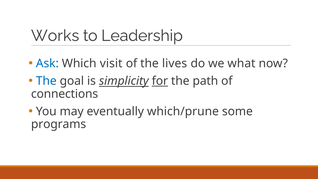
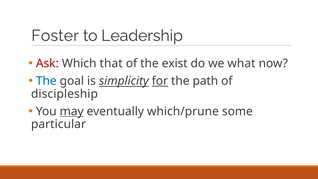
Works: Works -> Foster (55, 36)
Ask colour: blue -> red (47, 63)
visit: visit -> that (111, 63)
lives: lives -> exist (175, 63)
connections: connections -> discipleship (64, 94)
may underline: none -> present (72, 111)
programs: programs -> particular (59, 124)
